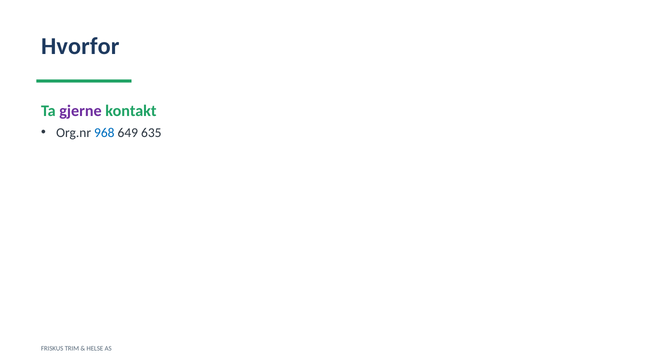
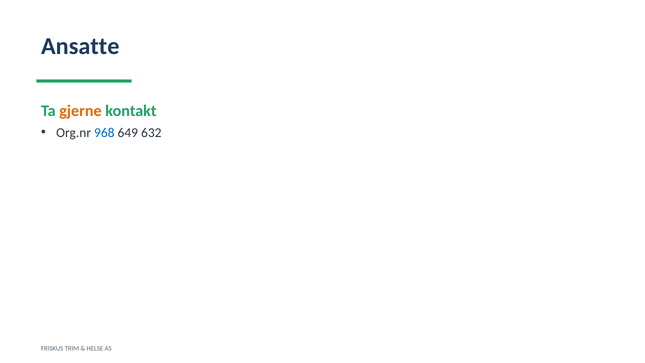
Hvorfor: Hvorfor -> Ansatte (80, 46)
gjerne colour: purple -> orange (81, 111)
635: 635 -> 632 (151, 133)
